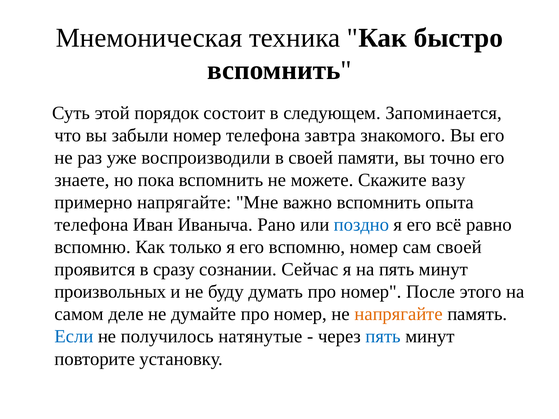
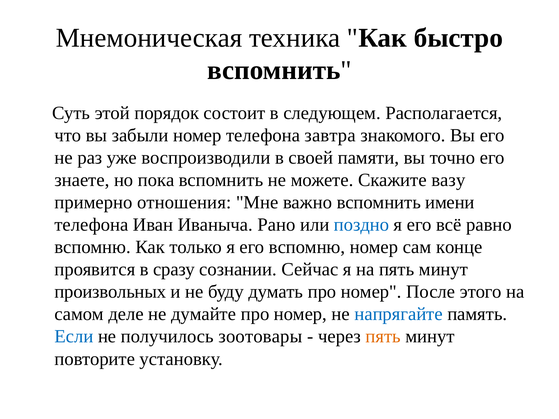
Запоминается: Запоминается -> Располагается (444, 113)
примерно напрягайте: напрягайте -> отношения (184, 203)
опыта: опыта -> имени (450, 203)
сам своей: своей -> конце (459, 247)
напрягайте colour: orange -> blue (399, 314)
натянутые: натянутые -> зоотовары (260, 337)
пять colour: blue -> orange (383, 337)
